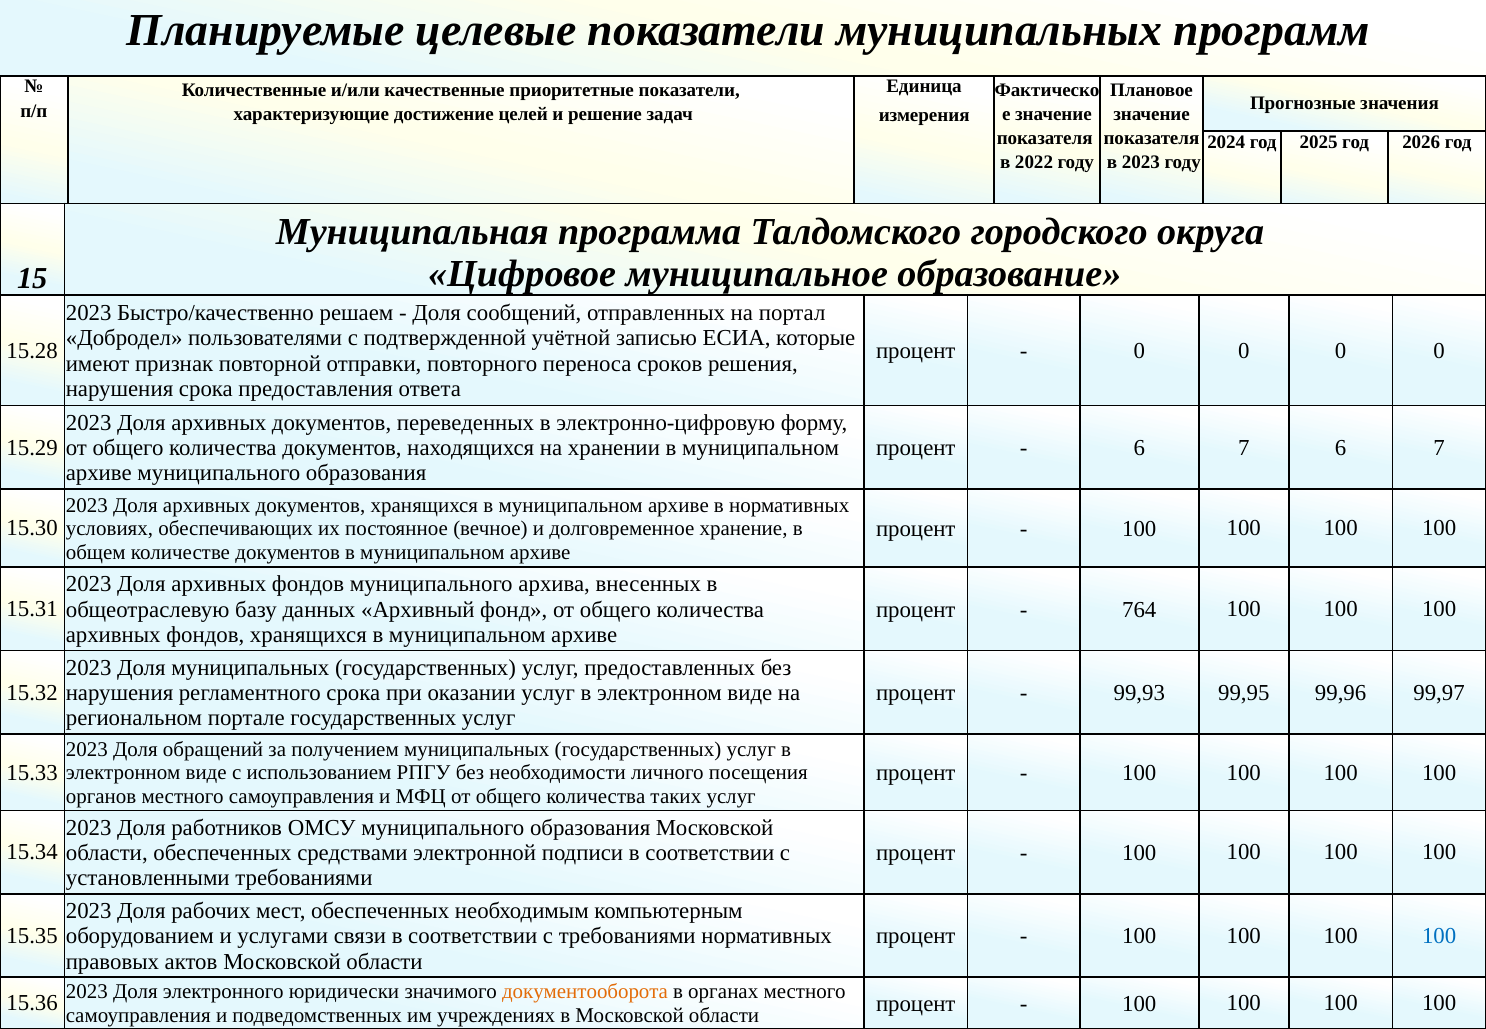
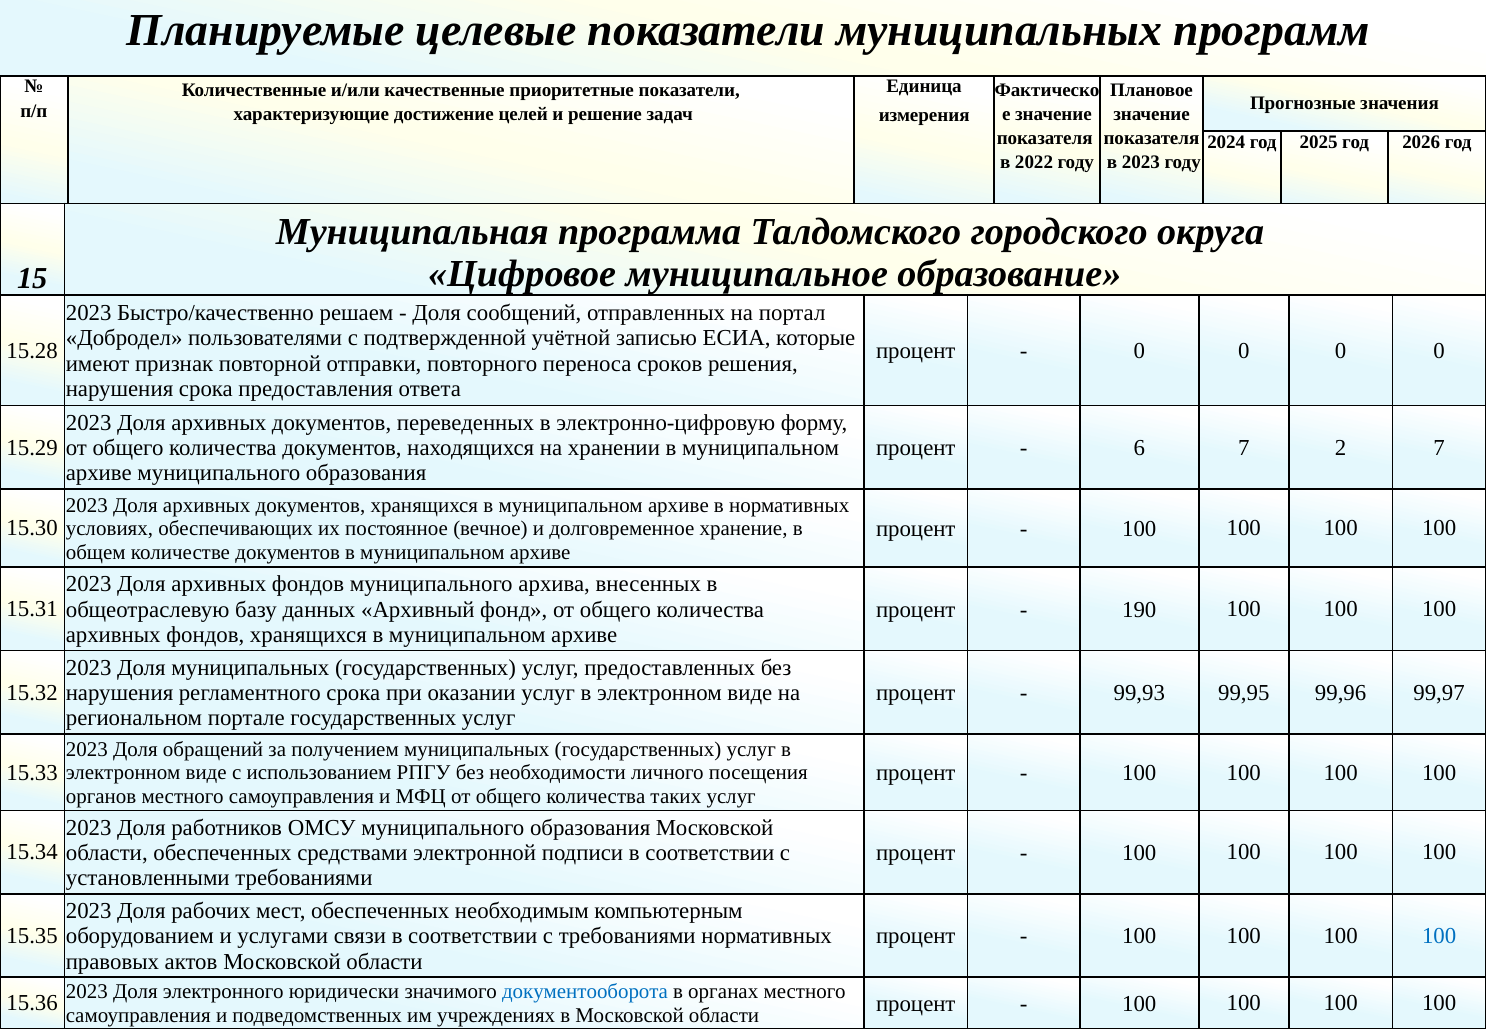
7 6: 6 -> 2 (1341, 447)
764: 764 -> 190 (1139, 610)
документооборота colour: orange -> blue (585, 992)
